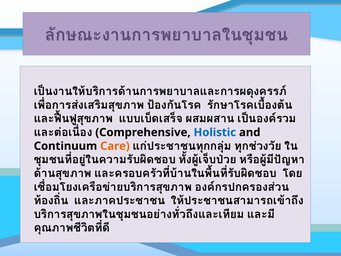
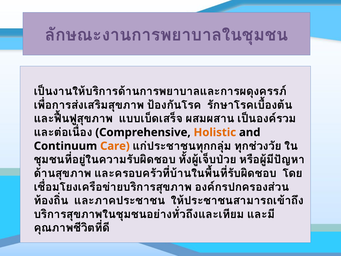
Holistic colour: blue -> orange (215, 132)
